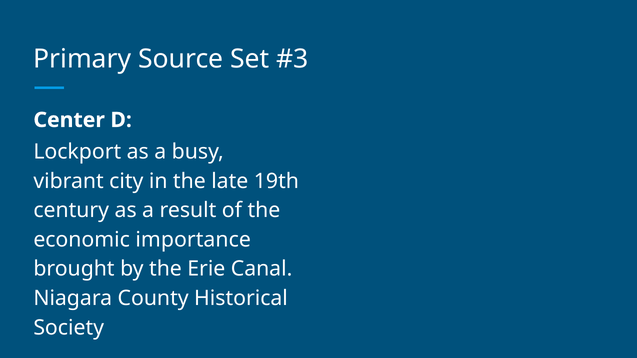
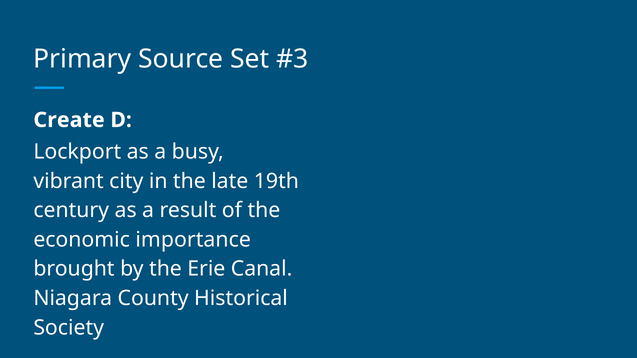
Center: Center -> Create (69, 120)
